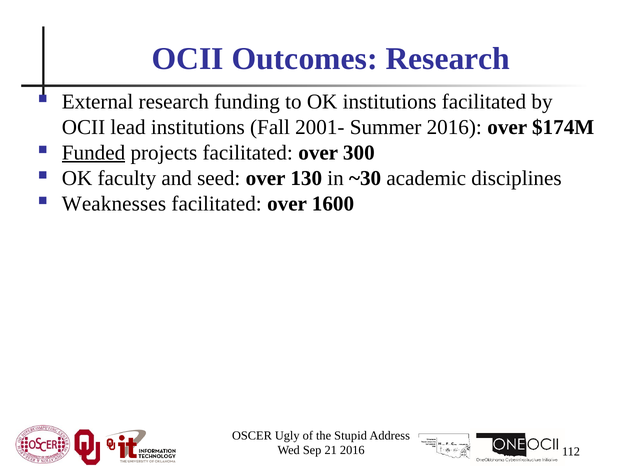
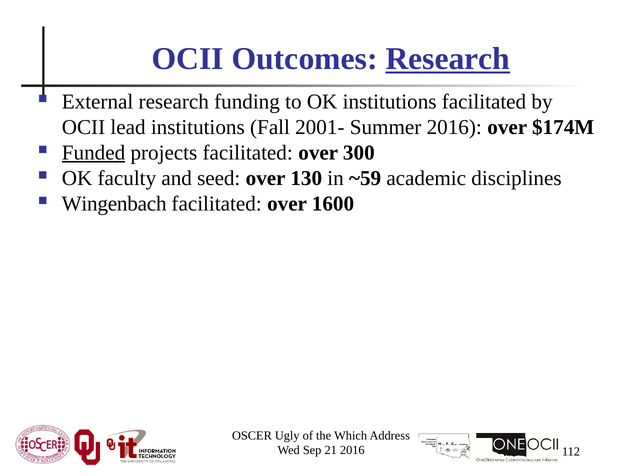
Research underline: none -> present (448, 59)
~30: ~30 -> ~59 (365, 178)
Weaknesses: Weaknesses -> Wingenbach (114, 203)
Stupid: Stupid -> Which (351, 435)
